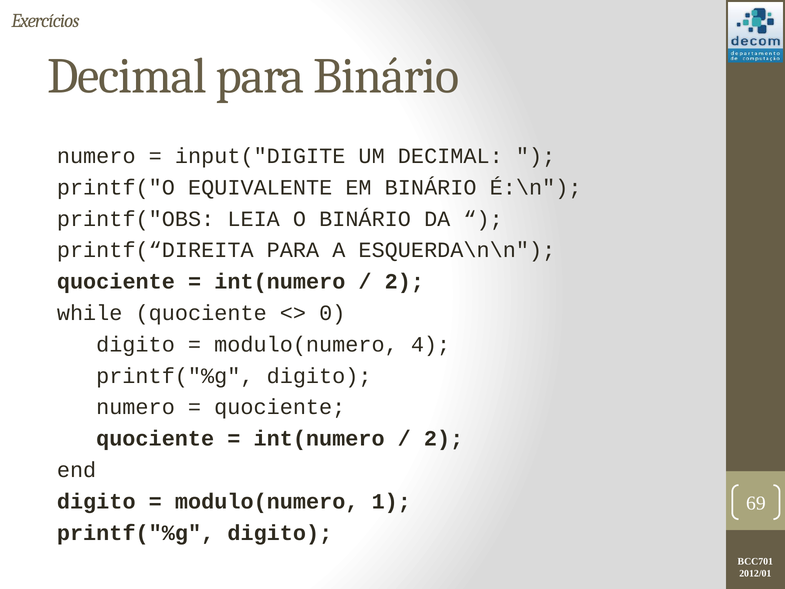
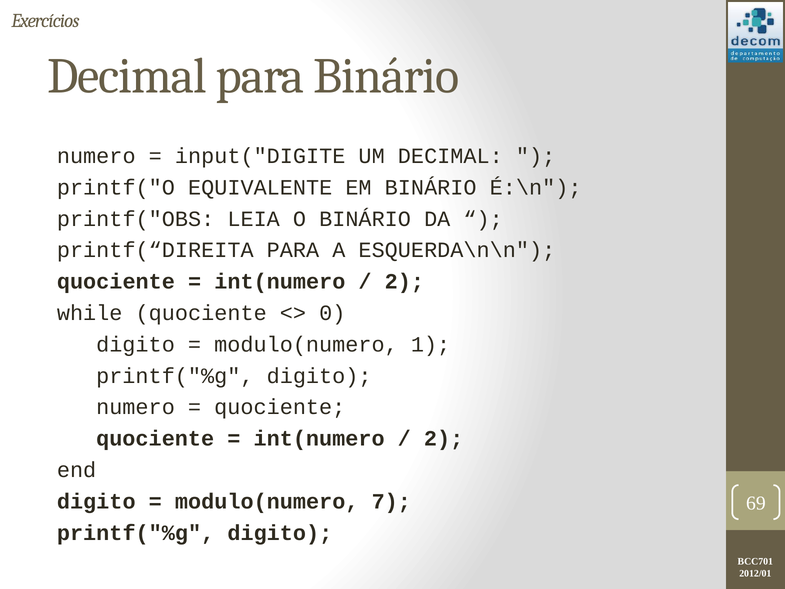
4: 4 -> 1 (431, 344)
1: 1 -> 7 (391, 501)
